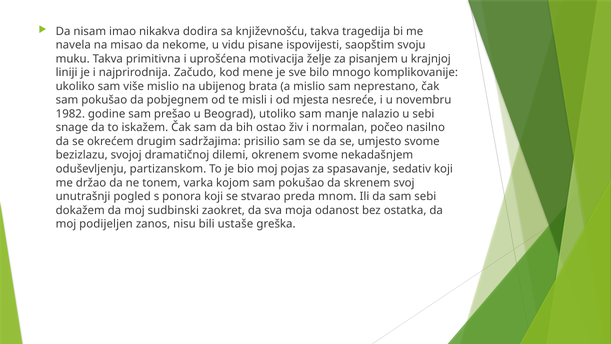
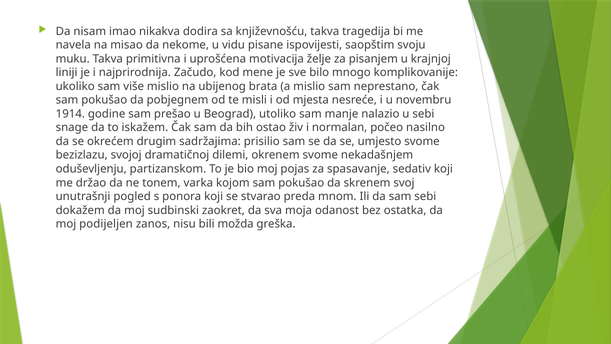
1982: 1982 -> 1914 (70, 114)
ustaše: ustaše -> možda (236, 224)
